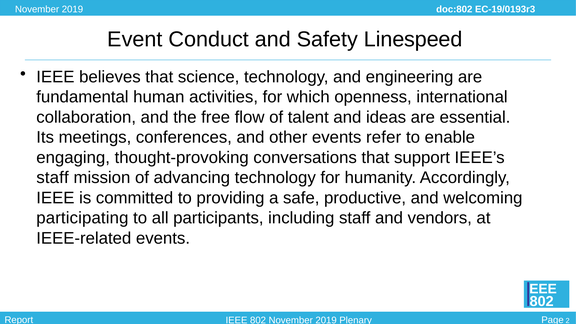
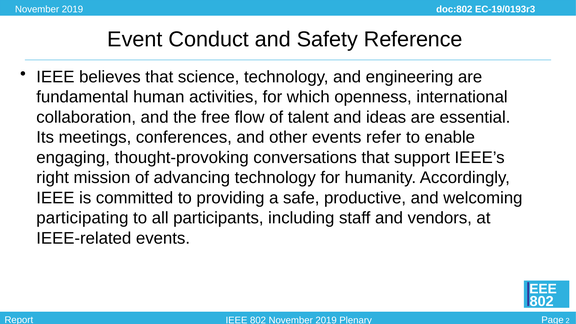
Linespeed: Linespeed -> Reference (413, 39)
staff: staff -> right (53, 178)
